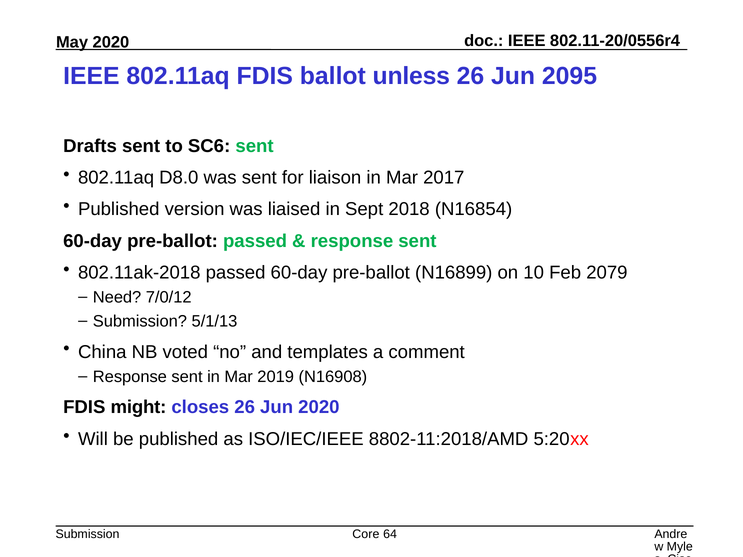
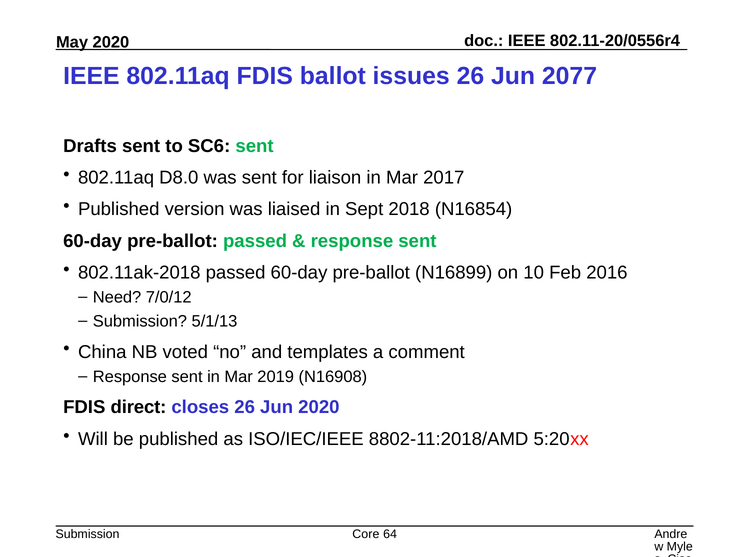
unless: unless -> issues (411, 76)
2095: 2095 -> 2077 (569, 76)
2079: 2079 -> 2016 (607, 273)
might: might -> direct (138, 408)
